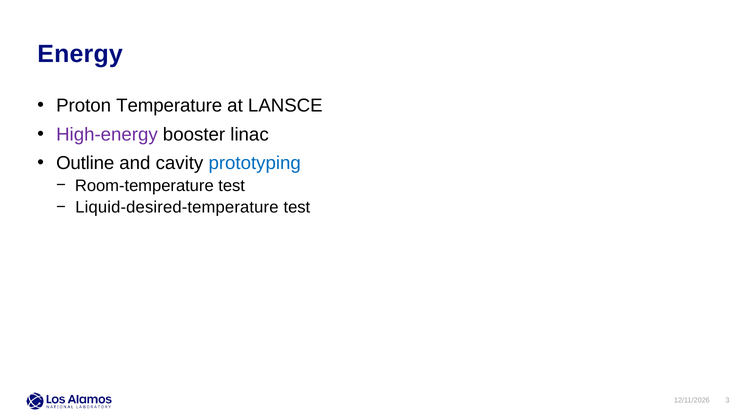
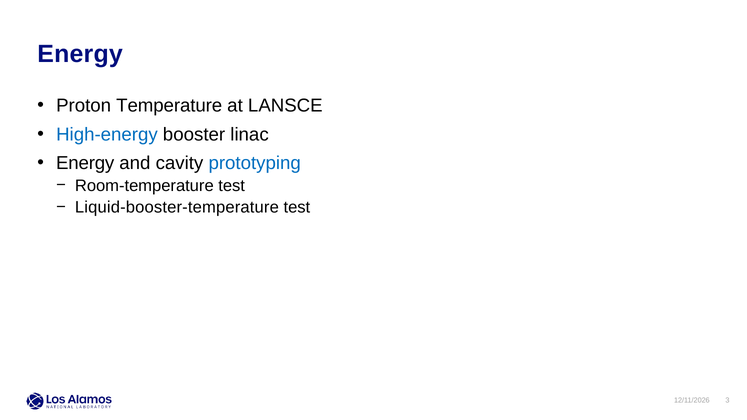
High-energy colour: purple -> blue (107, 135)
Outline: Outline -> Energy (85, 163)
Liquid-desired-temperature: Liquid-desired-temperature -> Liquid-booster-temperature (177, 208)
